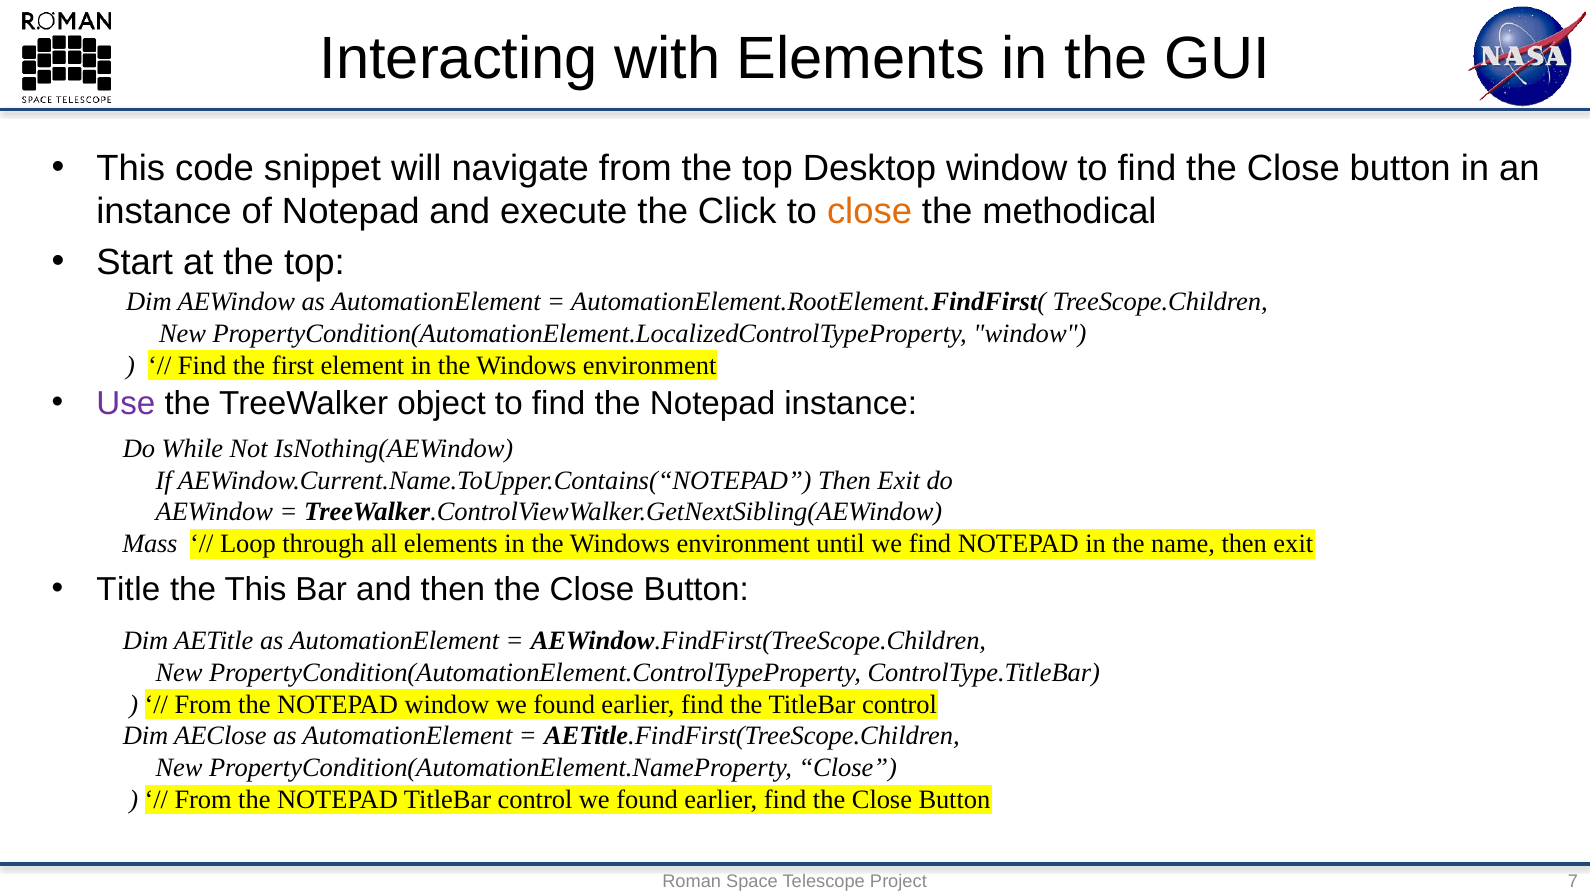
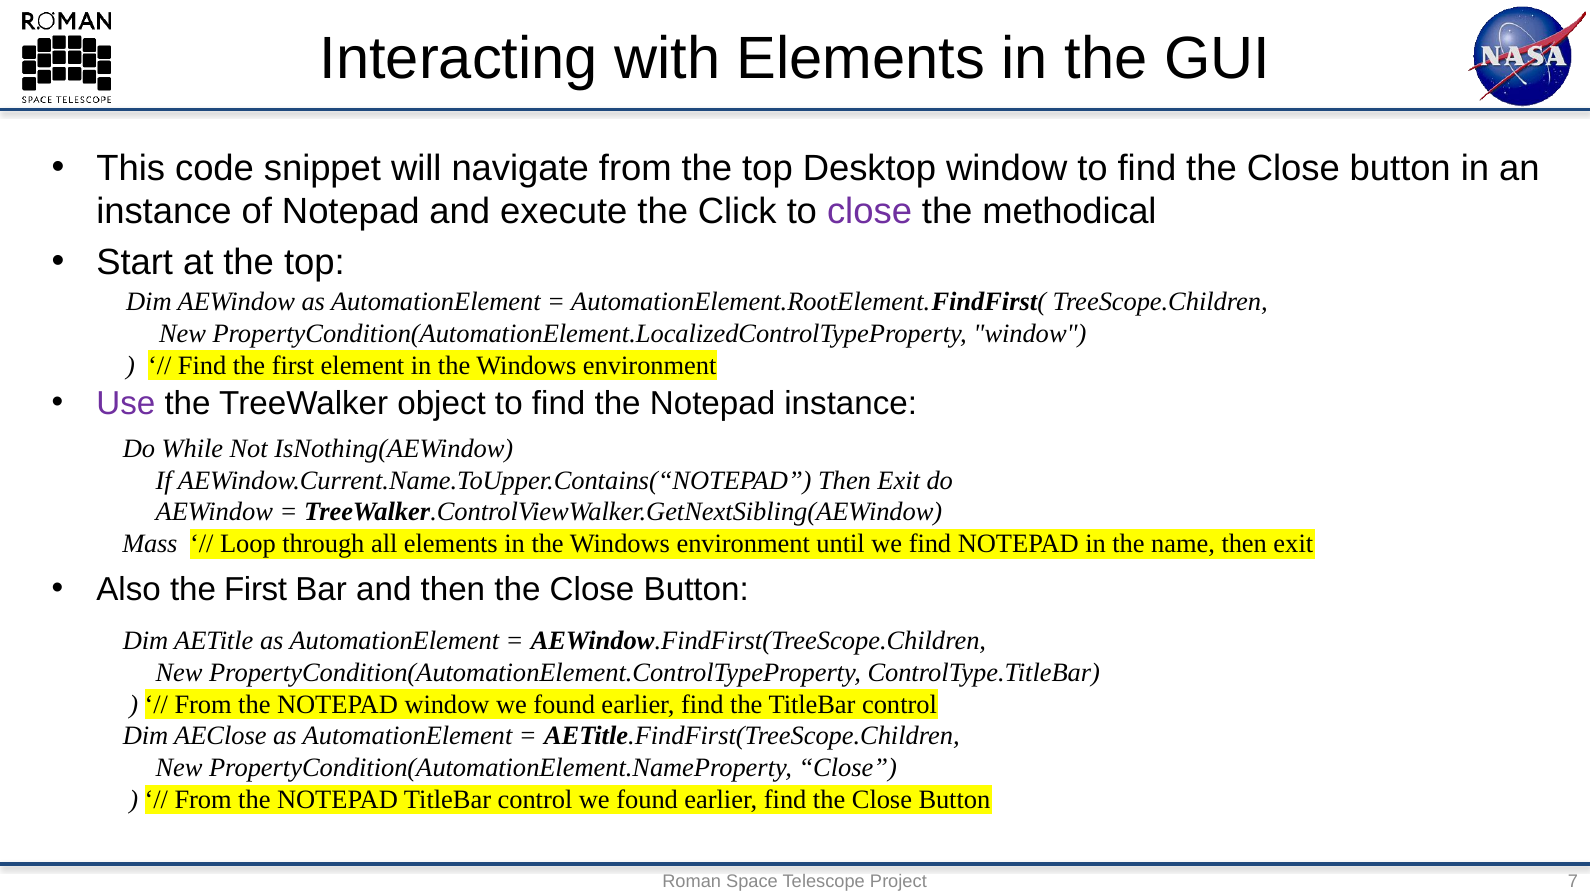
close colour: orange -> purple (870, 212)
Title: Title -> Also (129, 589)
This: This -> First (256, 589)
